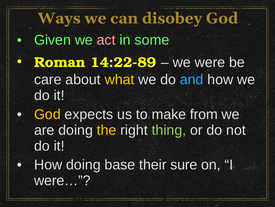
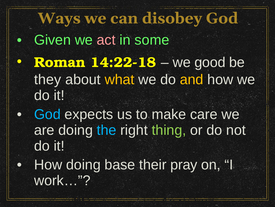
14:22-89: 14:22-89 -> 14:22-18 (123, 62)
were: were -> good (210, 62)
care: care -> they (48, 79)
and colour: light blue -> yellow (192, 79)
God colour: yellow -> light blue (47, 114)
from: from -> care (204, 114)
the colour: yellow -> light blue (107, 130)
sure: sure -> pray (184, 164)
were…: were… -> work… (62, 180)
